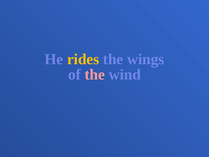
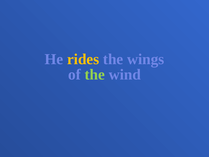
the colour: pink -> light green (95, 74)
